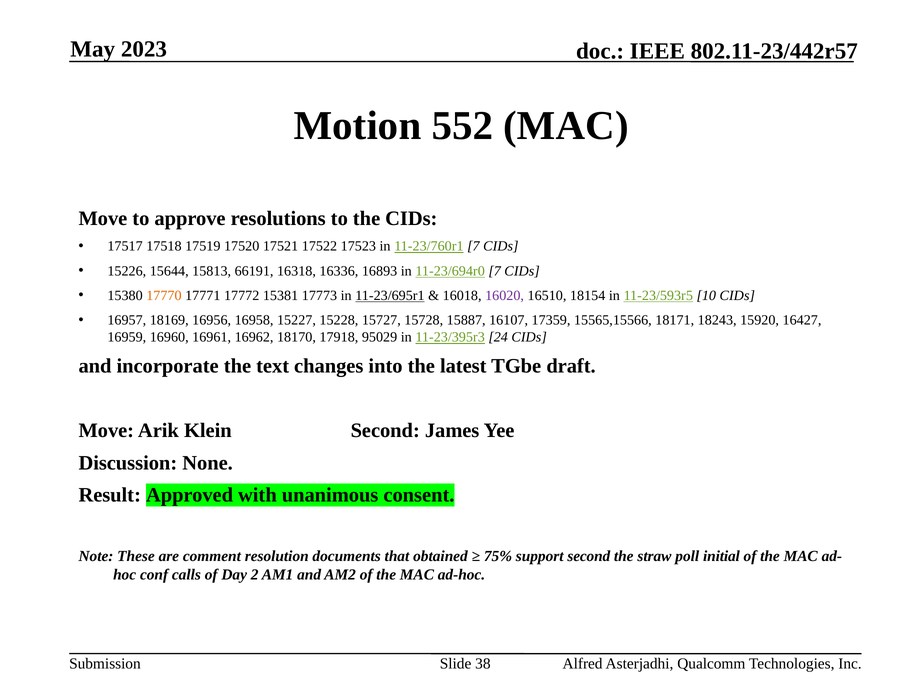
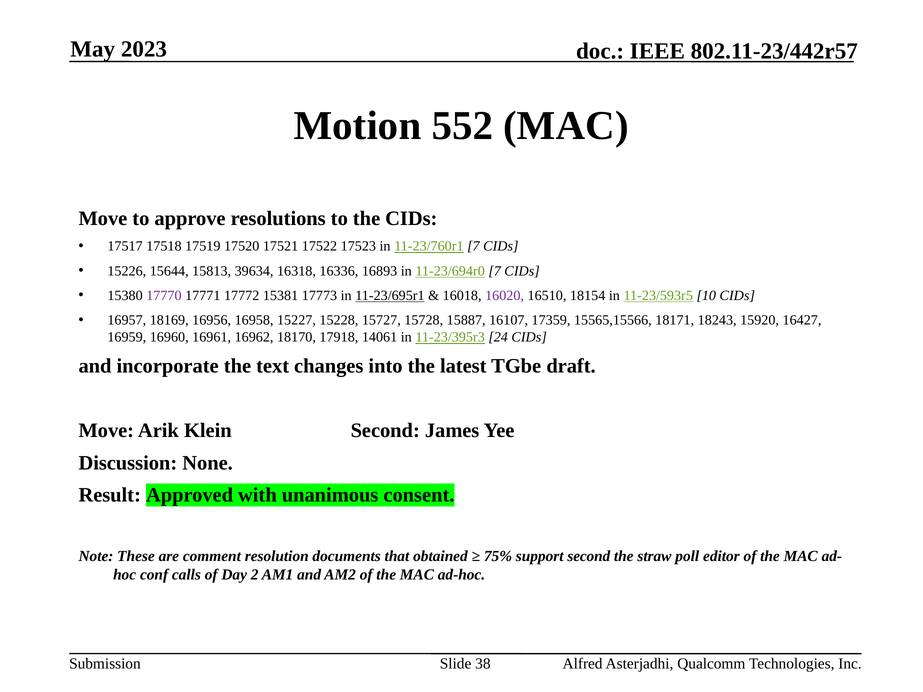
66191: 66191 -> 39634 (254, 271)
17770 colour: orange -> purple (164, 296)
95029: 95029 -> 14061 (380, 337)
initial: initial -> editor (721, 557)
